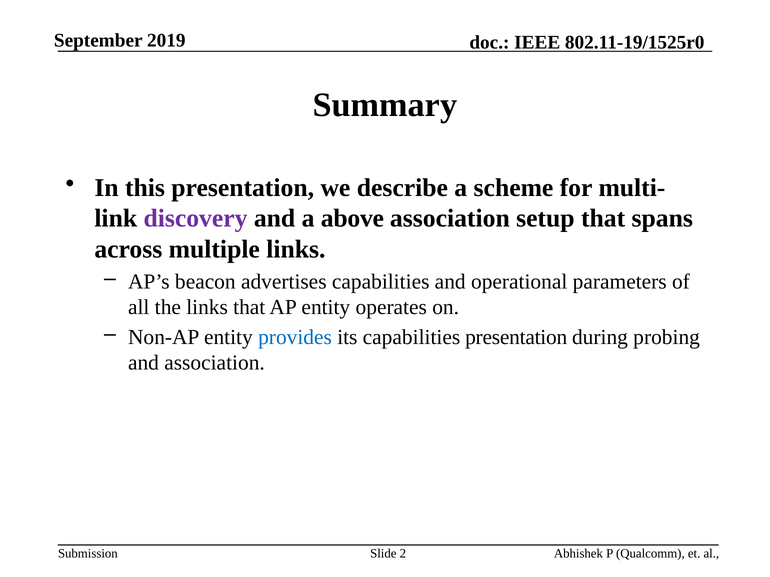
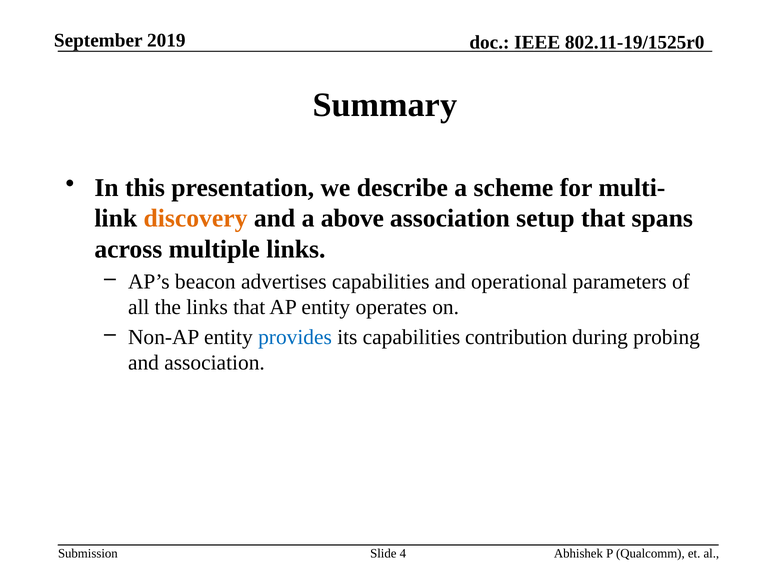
discovery colour: purple -> orange (196, 219)
capabilities presentation: presentation -> contribution (516, 337)
2: 2 -> 4 (403, 554)
